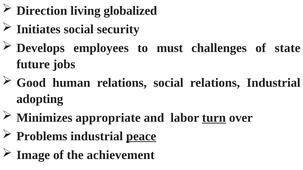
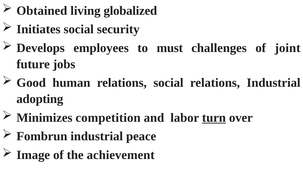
Direction: Direction -> Obtained (42, 11)
state: state -> joint (288, 48)
appropriate: appropriate -> competition (108, 118)
Problems: Problems -> Fombrun (42, 137)
peace underline: present -> none (141, 137)
